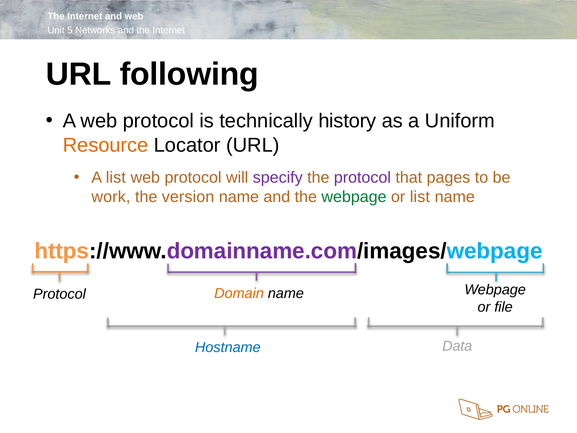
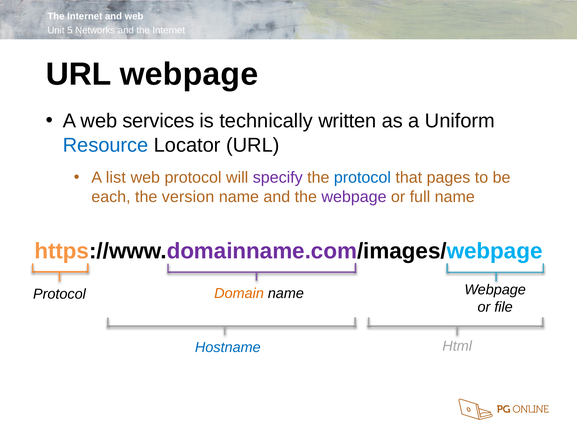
URL following: following -> webpage (189, 74)
A web protocol: protocol -> services (158, 121)
history: history -> written (347, 121)
Resource colour: orange -> blue (106, 145)
protocol colour: purple -> blue (362, 178)
work: work -> each (111, 197)
webpage colour: green -> purple (354, 197)
or list: list -> full (420, 197)
Data: Data -> Html (457, 346)
